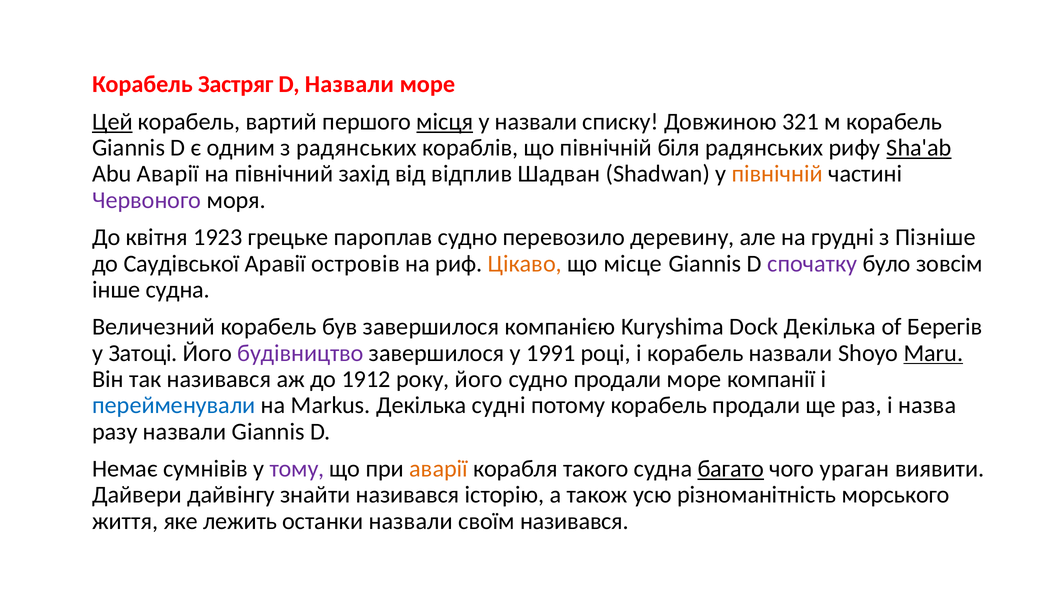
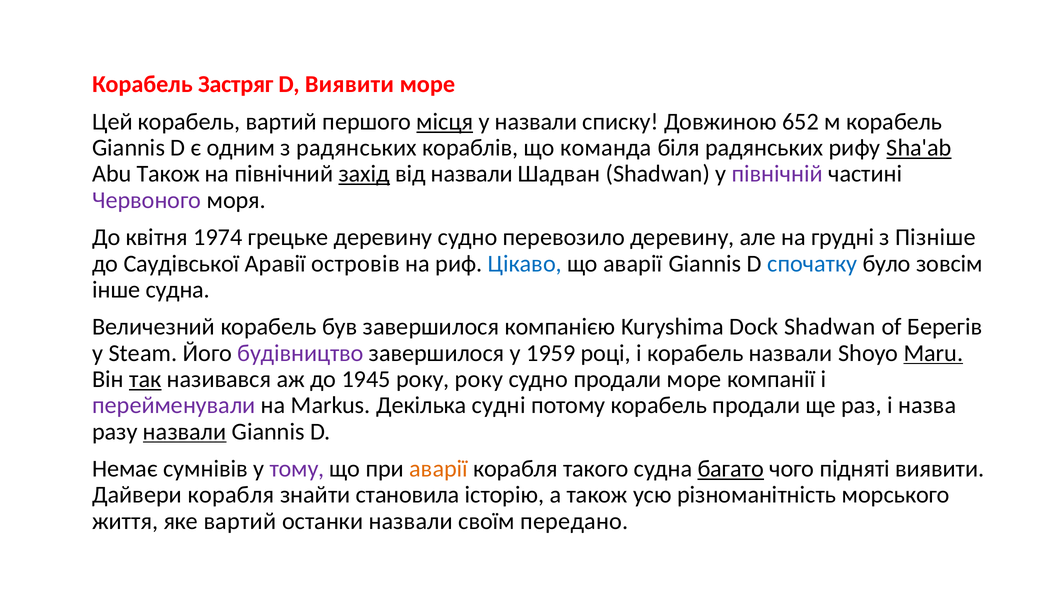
D Назвали: Назвали -> Виявити (349, 84)
Цей underline: present -> none (112, 122)
321: 321 -> 652 (800, 122)
що північній: північній -> команда (606, 148)
Abu Аварії: Аварії -> Також (168, 174)
захід underline: none -> present (364, 174)
від відплив: відплив -> назвали (472, 174)
північній colour: orange -> purple (777, 174)
1923: 1923 -> 1974 (218, 237)
грецьке пароплав: пароплав -> деревину (383, 237)
Цікаво colour: orange -> blue (525, 264)
що місце: місце -> аварії (633, 264)
спочатку colour: purple -> blue (812, 264)
Dock Декілька: Декілька -> Shadwan (830, 327)
Затоці: Затоці -> Steam (143, 353)
1991: 1991 -> 1959 (551, 353)
так underline: none -> present (145, 379)
1912: 1912 -> 1945 (366, 379)
року його: його -> року (479, 379)
перейменували colour: blue -> purple (174, 405)
назвали underline: none -> present (185, 432)
ураган: ураган -> підняті (855, 469)
Дайвери дайвінгу: дайвінгу -> корабля (231, 495)
знайти називався: називався -> становила (408, 495)
яке лежить: лежить -> вартий (240, 521)
своїм називався: називався -> передано (574, 521)
